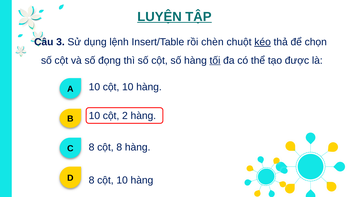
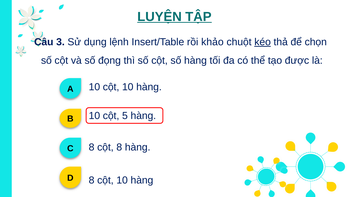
chèn: chèn -> khảo (212, 42)
tối underline: present -> none (215, 60)
2: 2 -> 5 (125, 116)
